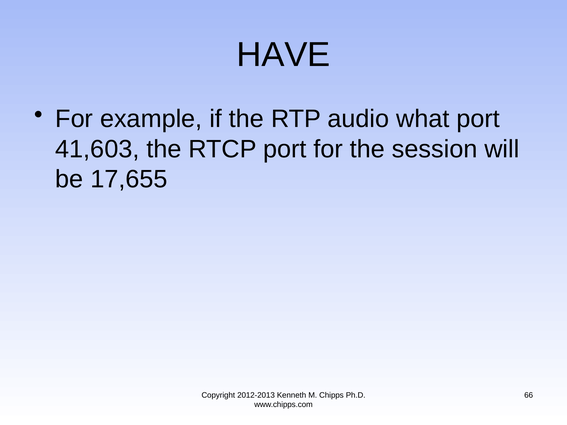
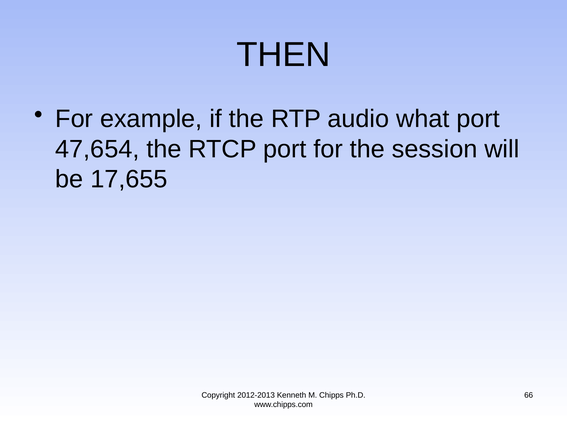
HAVE: HAVE -> THEN (284, 55)
41,603: 41,603 -> 47,654 (97, 149)
